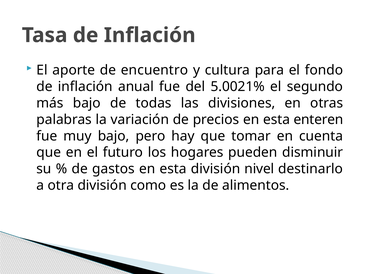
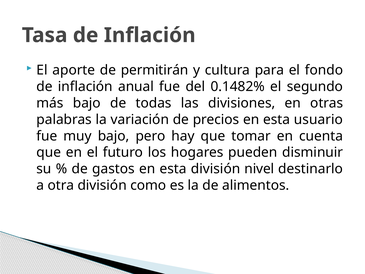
encuentro: encuentro -> permitirán (155, 70)
5.0021%: 5.0021% -> 0.1482% (238, 87)
enteren: enteren -> usuario (318, 119)
